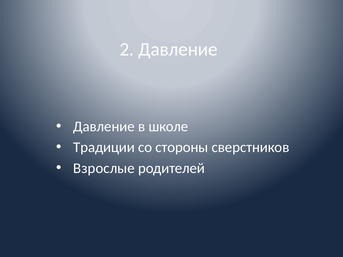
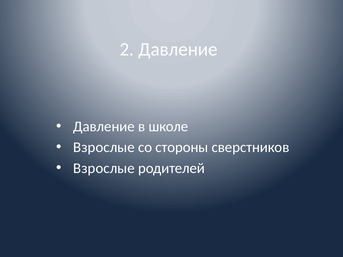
Традиции: Традиции -> Взрослые (104, 148)
